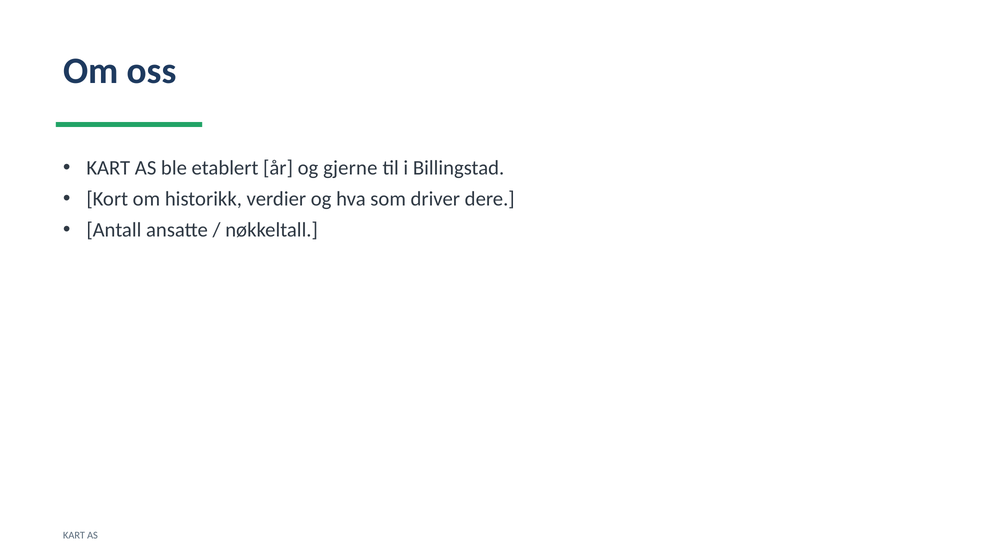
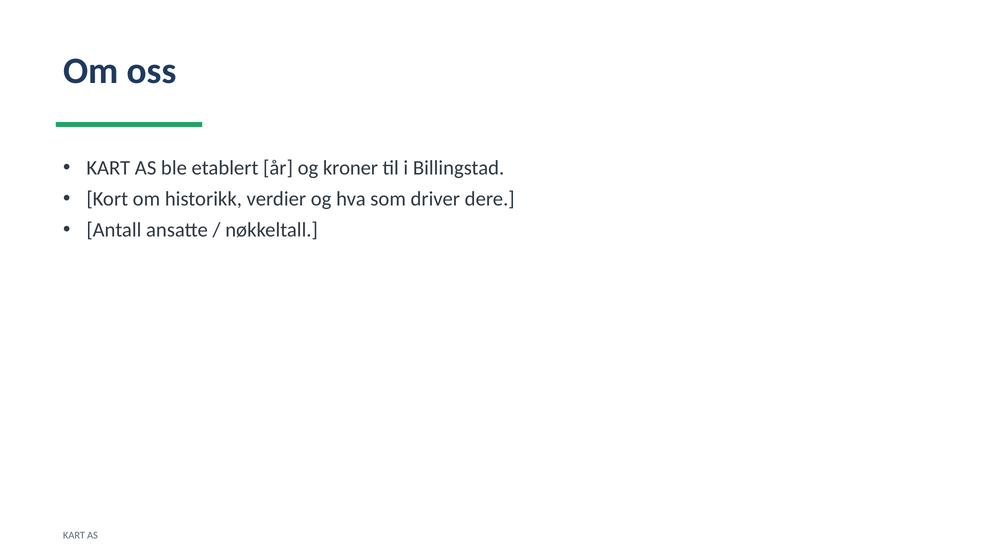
gjerne: gjerne -> kroner (350, 168)
